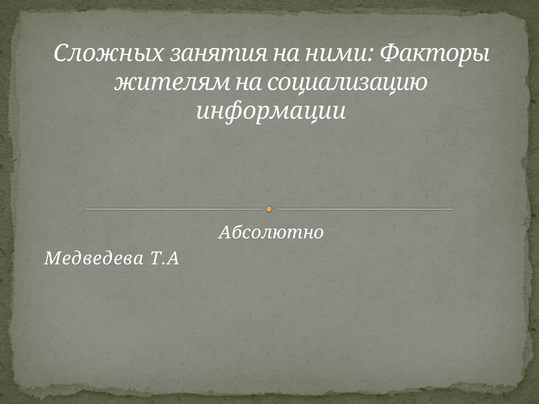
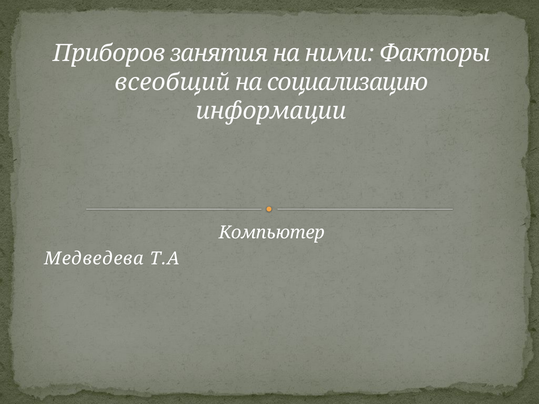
Сложных: Сложных -> Приборов (109, 53)
житeлям: житeлям -> всеобщий (173, 82)
Абсолютно: Абсолютно -> Компьютер (272, 233)
